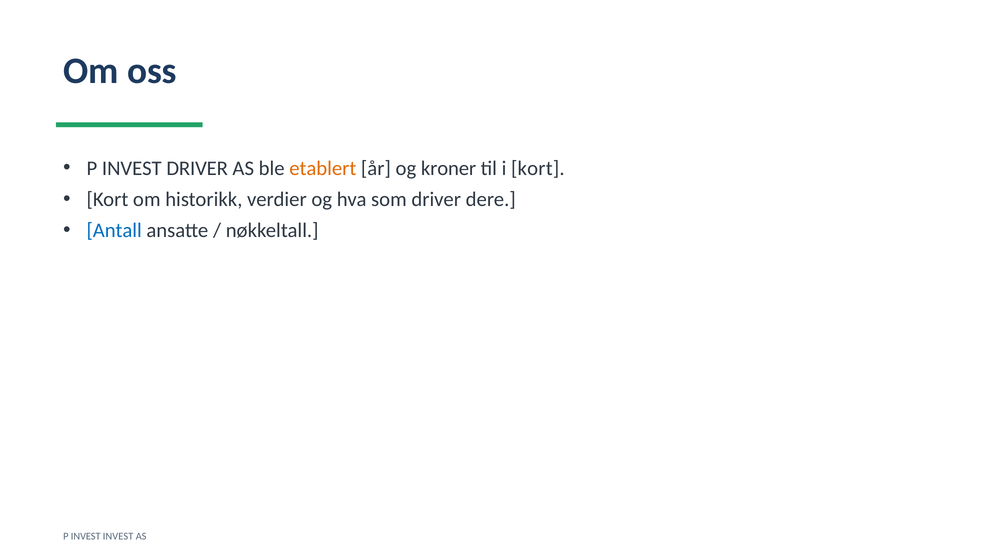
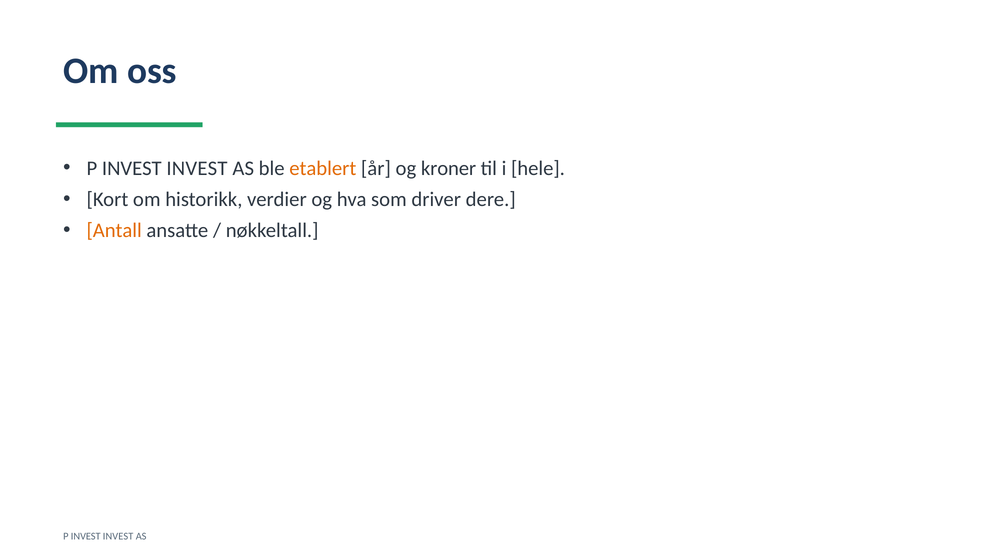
DRIVER: DRIVER -> INVEST (197, 168)
i kort: kort -> hele (538, 168)
Antall colour: blue -> orange (114, 231)
